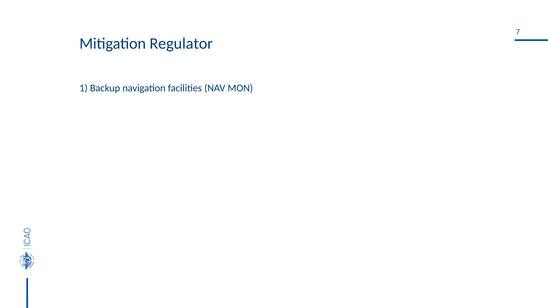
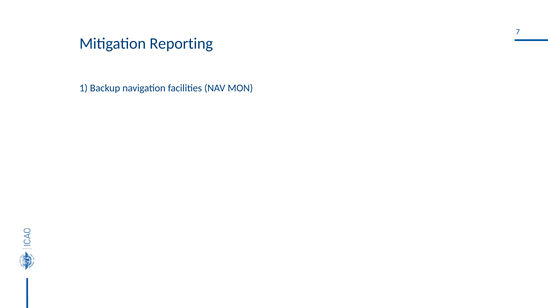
Regulator: Regulator -> Reporting (181, 44)
